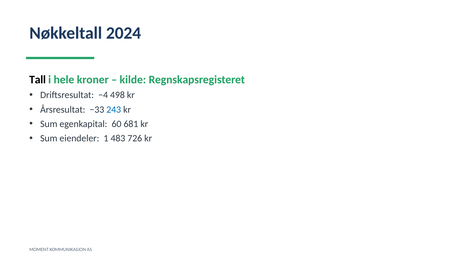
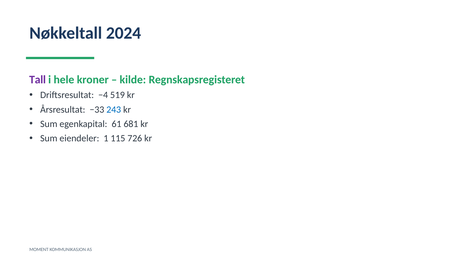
Tall colour: black -> purple (38, 80)
498: 498 -> 519 (117, 95)
60: 60 -> 61 (117, 124)
483: 483 -> 115 (118, 138)
